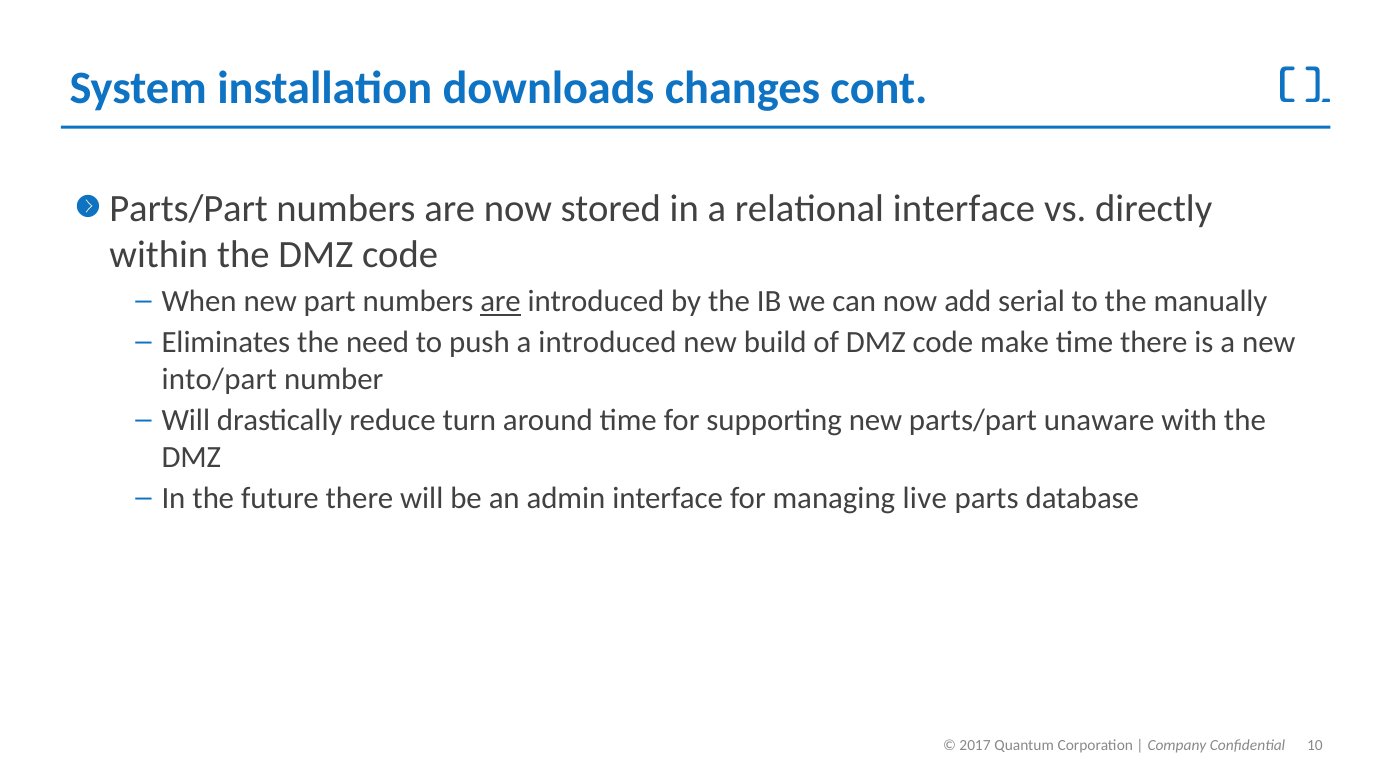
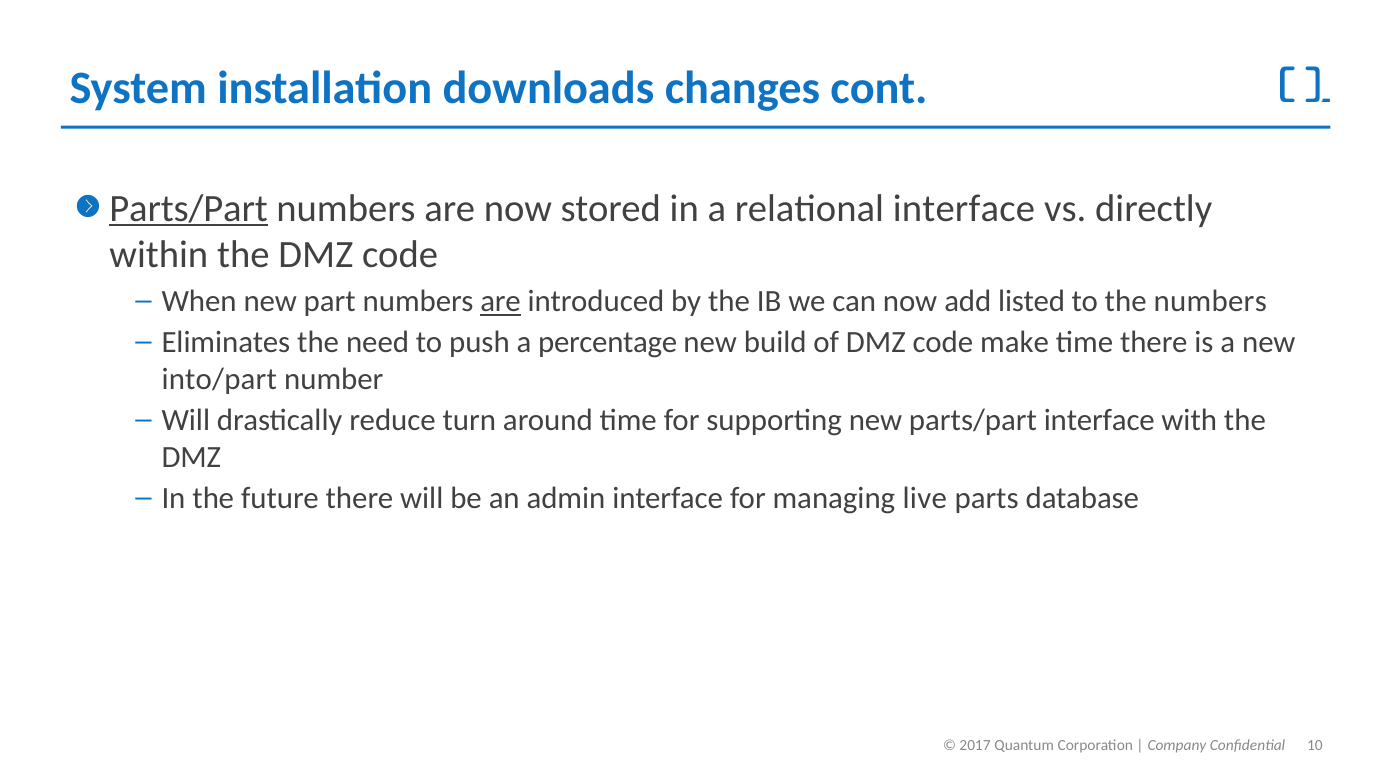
Parts/Part underline: none -> present (189, 208)
serial: serial -> listed (1032, 302)
the manually: manually -> numbers (1210, 302)
a introduced: introduced -> percentage (608, 343)
parts/part unaware: unaware -> interface (1099, 421)
